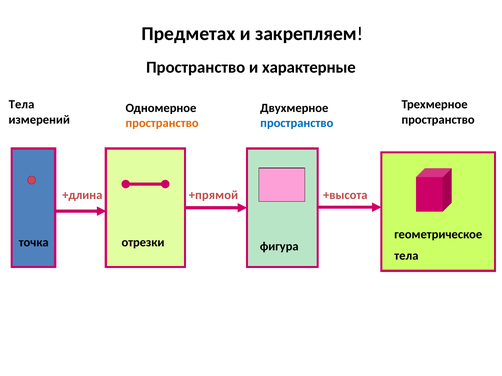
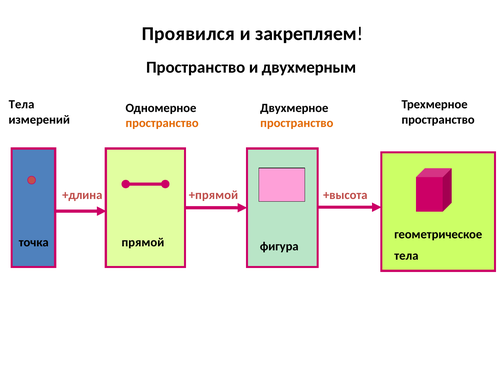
Предметах: Предметах -> Проявился (188, 34)
характерные: характерные -> двухмерным (309, 68)
пространство colour: blue -> orange (297, 123)
отрезки: отрезки -> прямой (143, 243)
